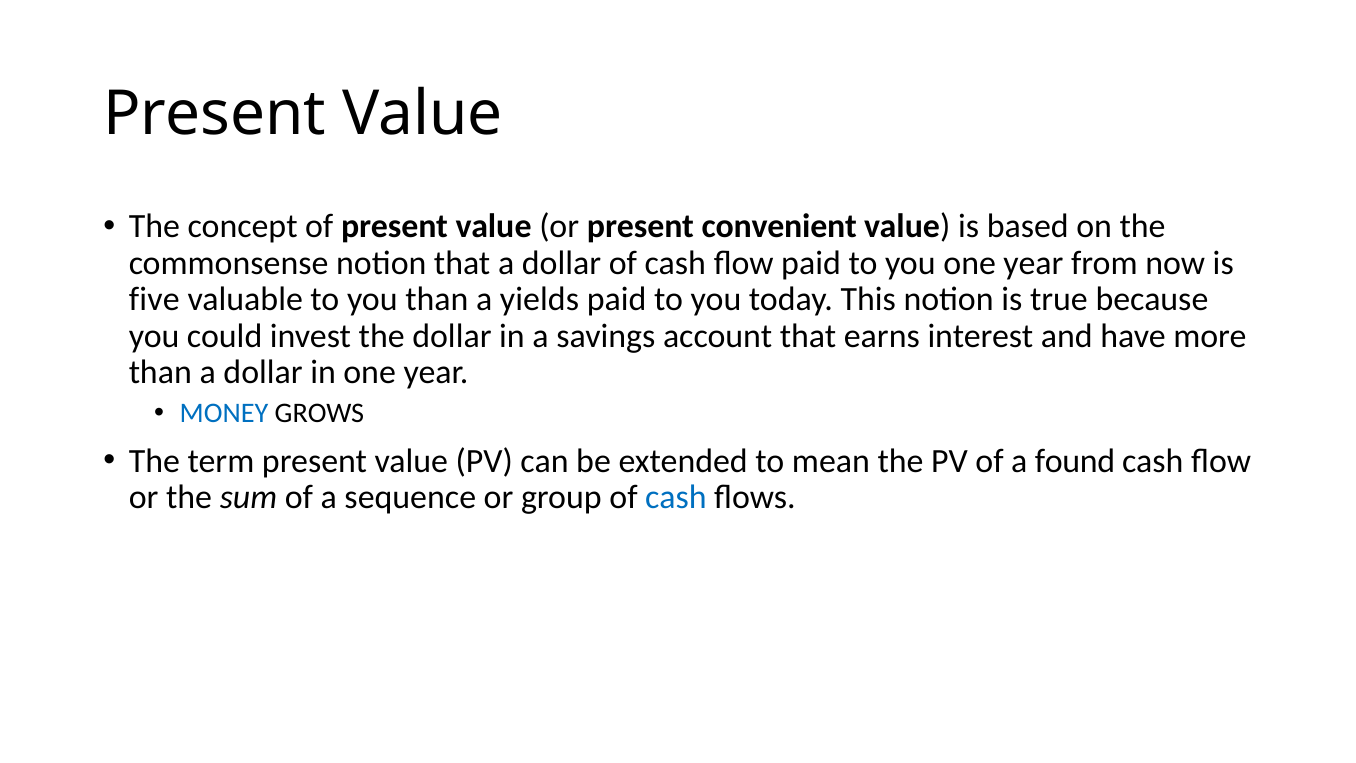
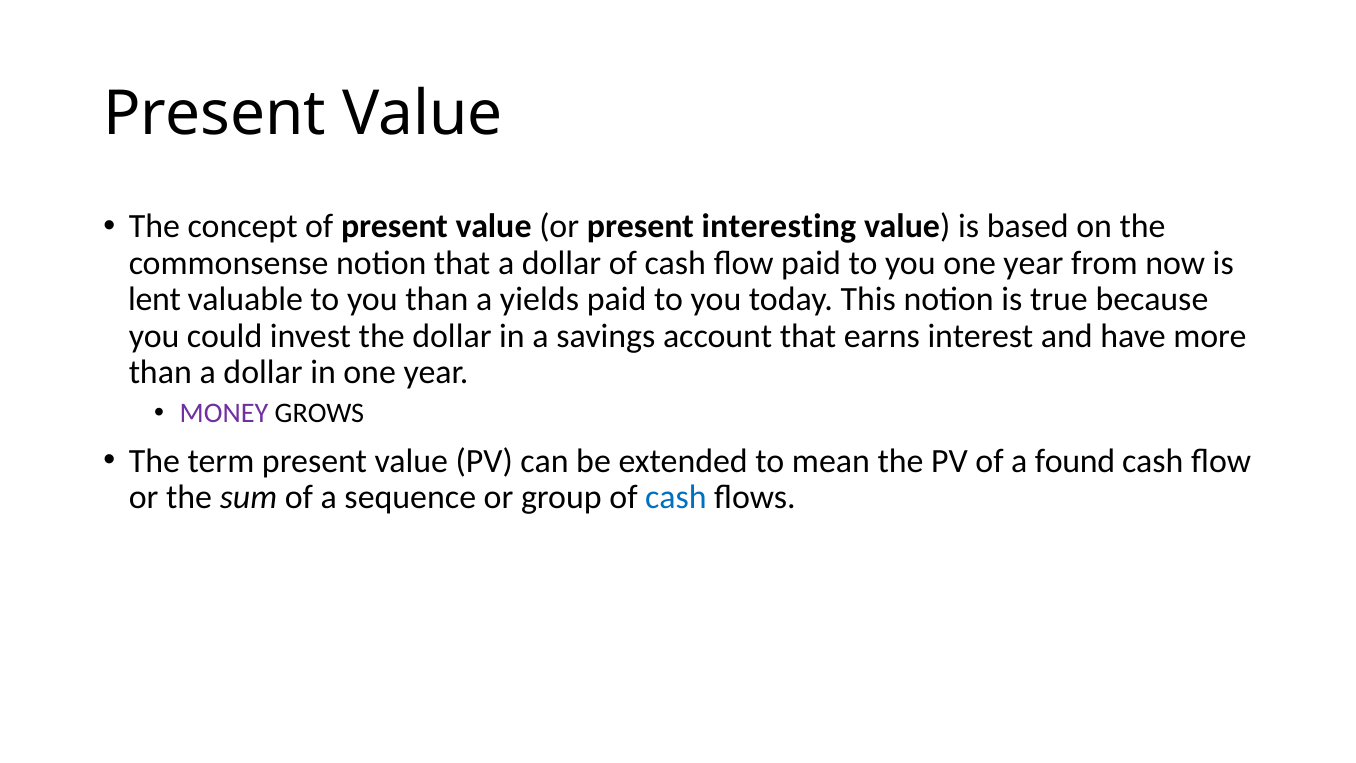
convenient: convenient -> interesting (779, 226)
five: five -> lent (155, 299)
MONEY colour: blue -> purple (224, 413)
